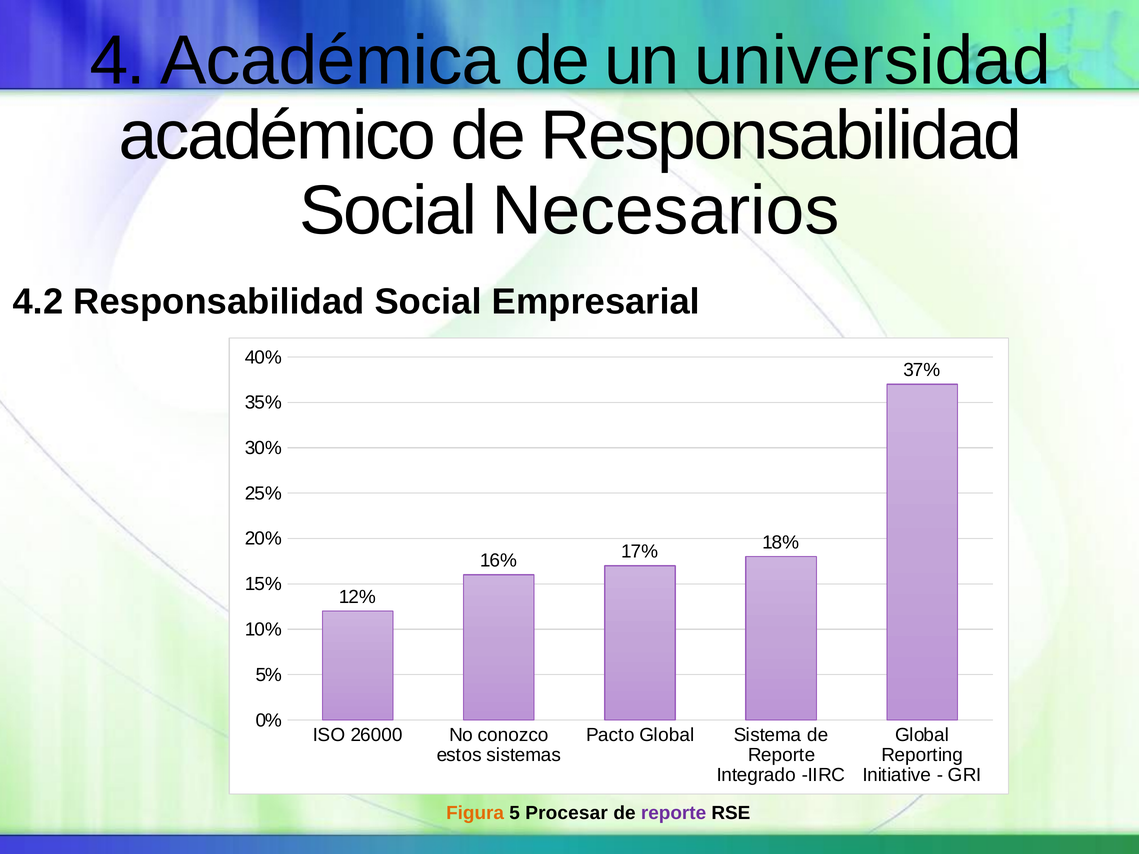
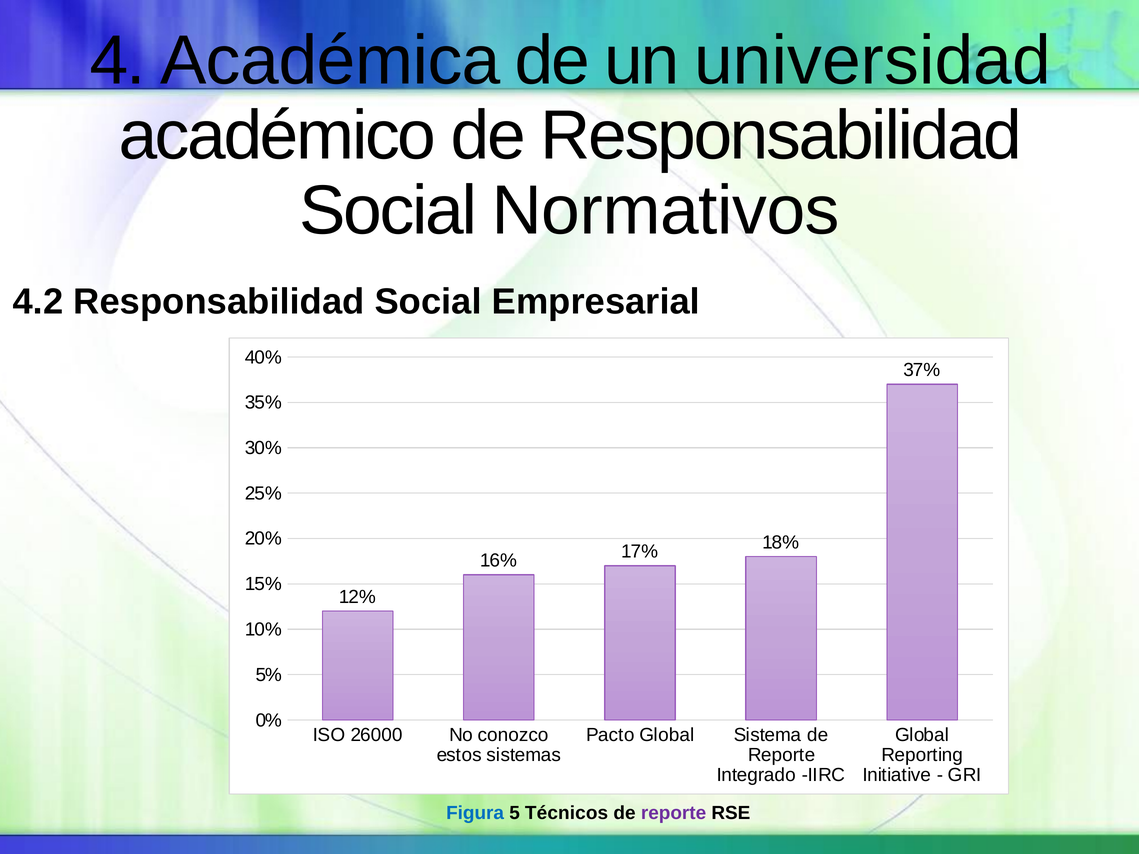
Necesarios: Necesarios -> Normativos (666, 211)
Figura colour: orange -> blue (475, 813)
Procesar: Procesar -> Técnicos (567, 813)
